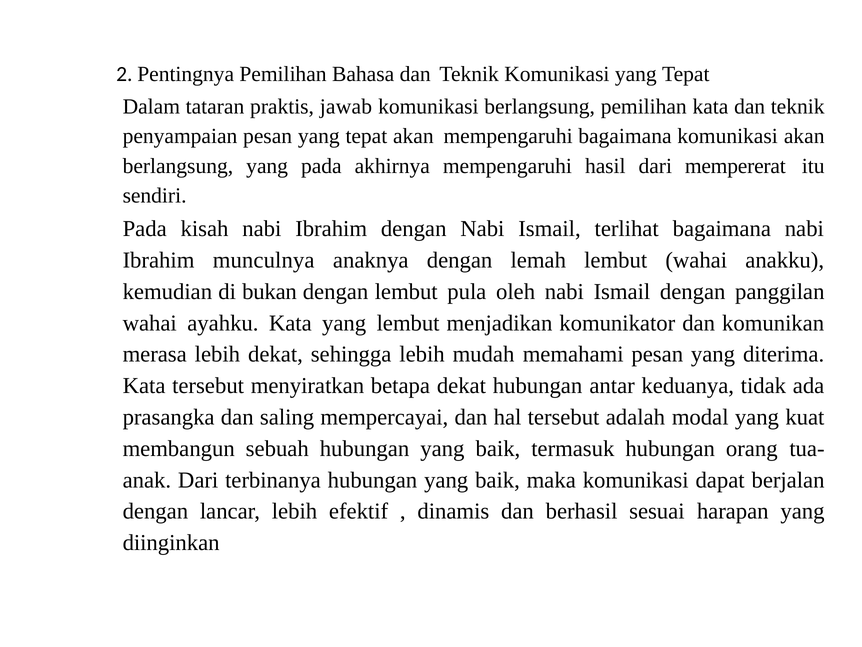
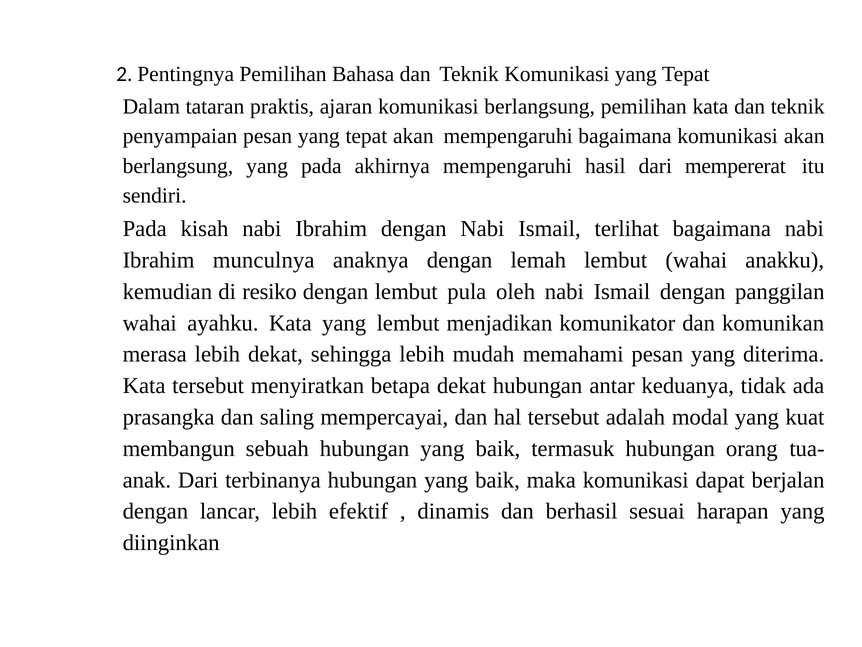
jawab: jawab -> ajaran (346, 106)
bukan: bukan -> resiko (270, 291)
